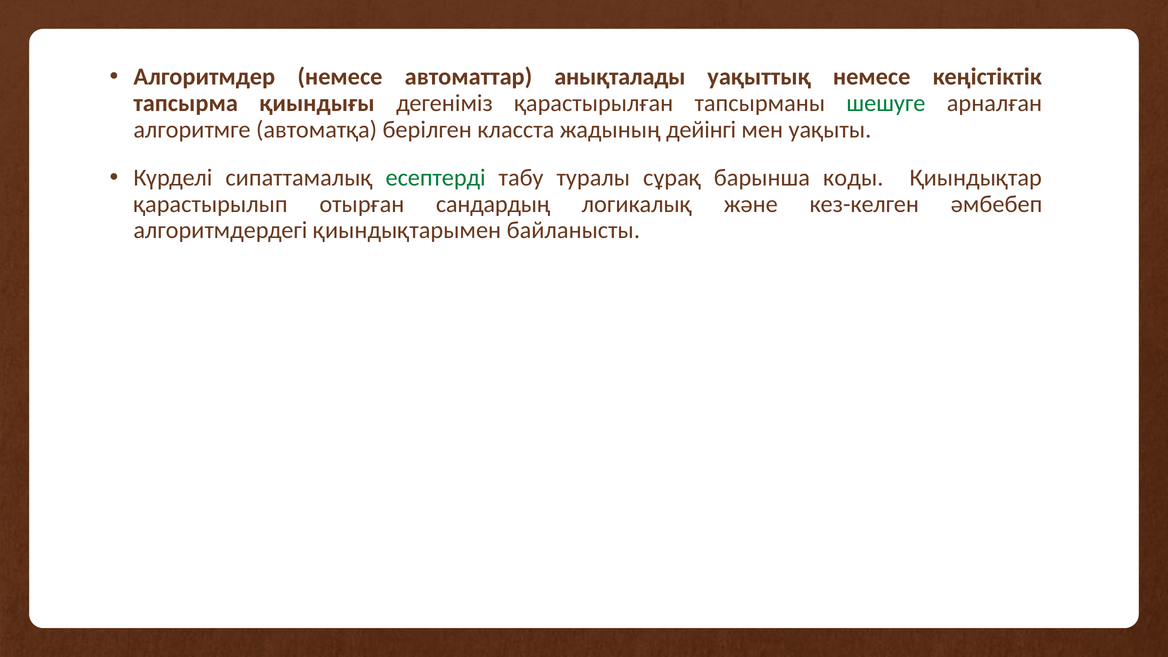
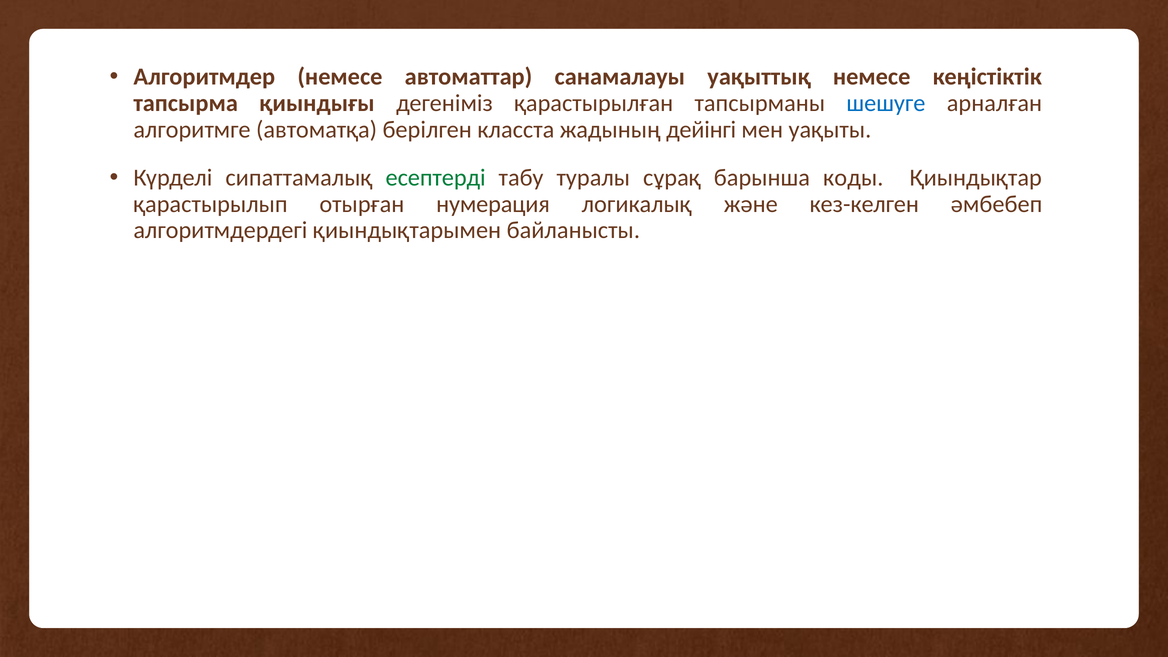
анықталады: анықталады -> санамалауы (620, 77)
шешуге colour: green -> blue (886, 103)
сандардың: сандардың -> нумерация (493, 204)
